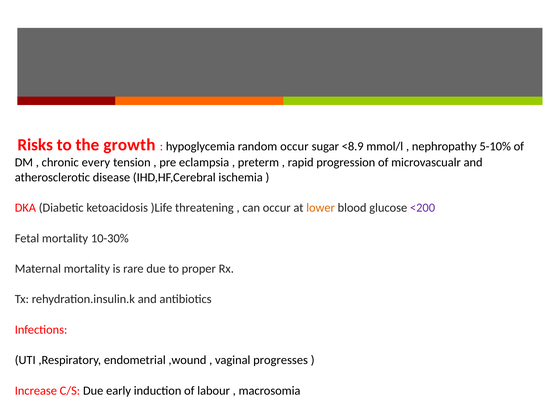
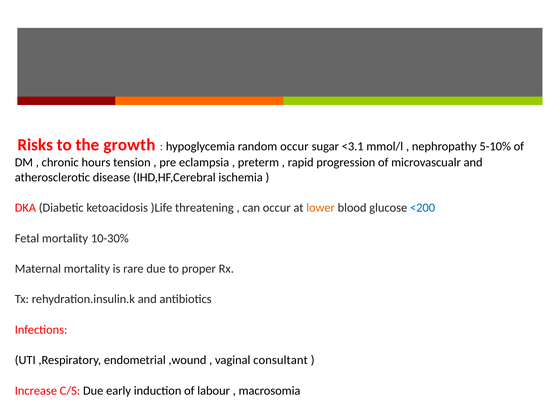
<8.9: <8.9 -> <3.1 (353, 146)
every: every -> hours (96, 162)
<200 colour: purple -> blue (423, 208)
progresses: progresses -> consultant (281, 360)
